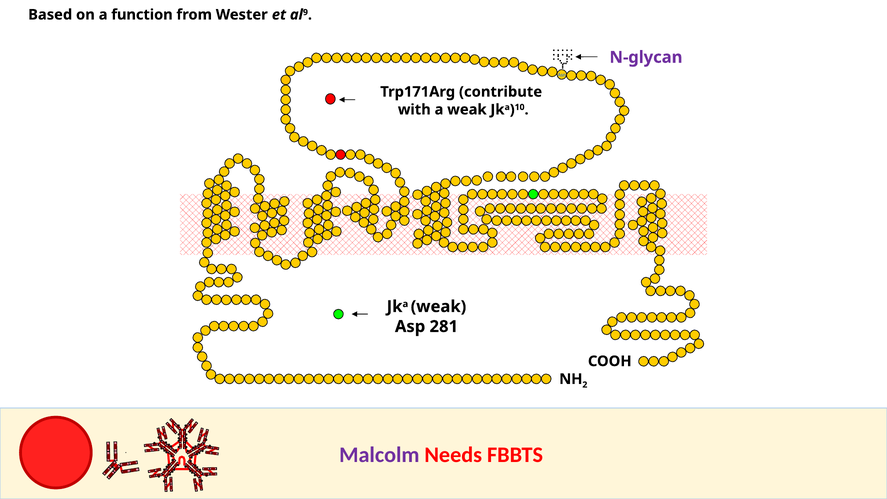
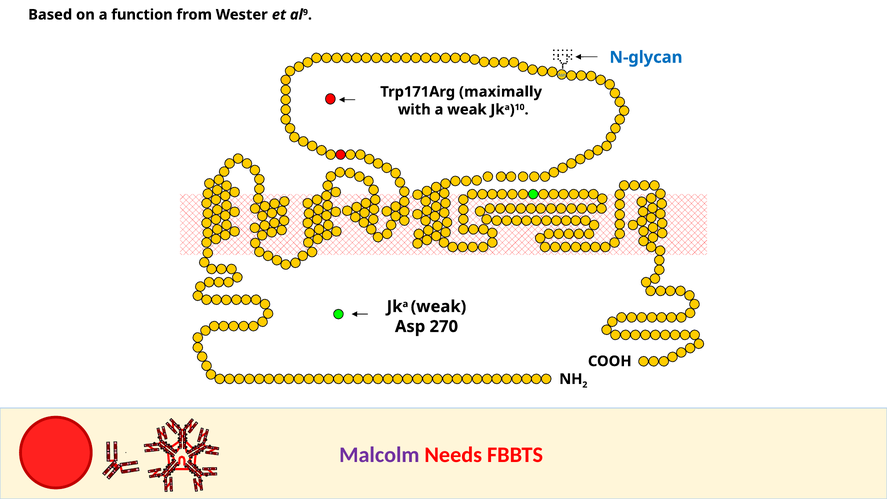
N-glycan colour: purple -> blue (646, 57)
contribute: contribute -> maximally (500, 92)
281: 281 -> 270 (444, 327)
